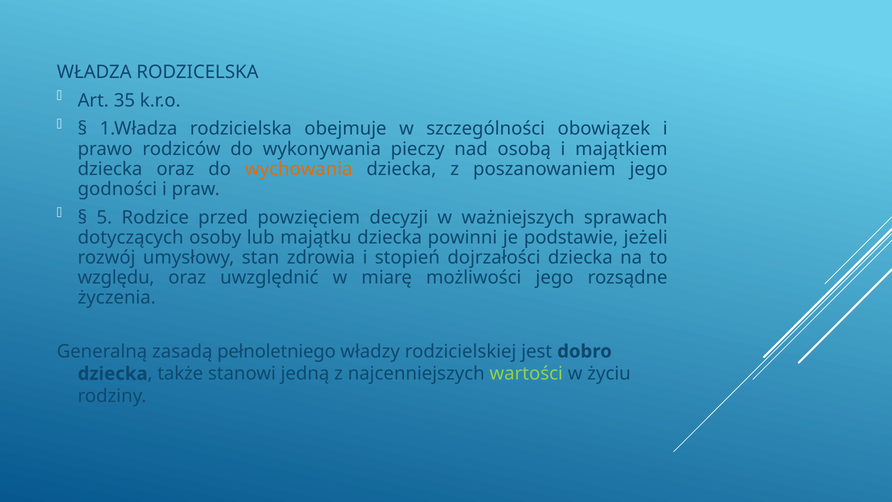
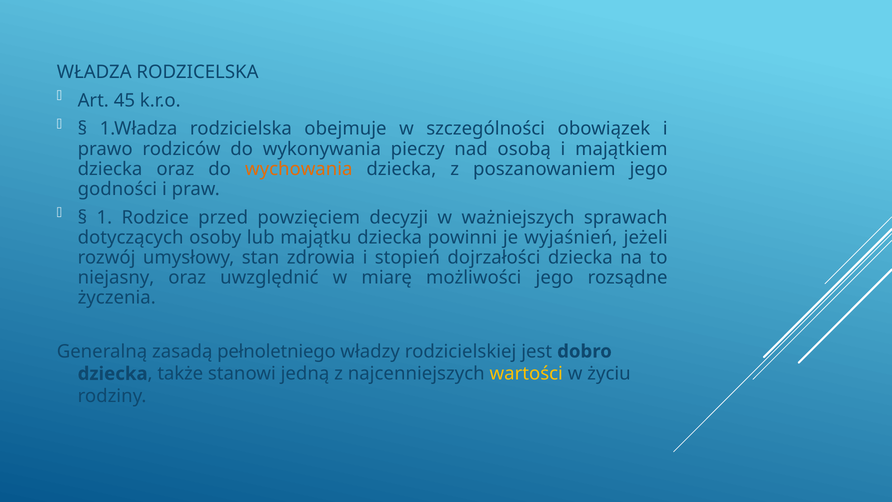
35: 35 -> 45 (124, 100)
5: 5 -> 1 (104, 217)
podstawie: podstawie -> wyjaśnień (571, 237)
względu: względu -> niejasny (116, 278)
wartości colour: light green -> yellow (526, 374)
